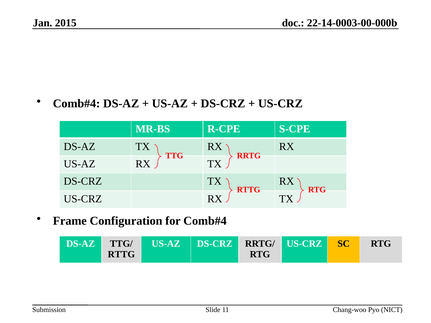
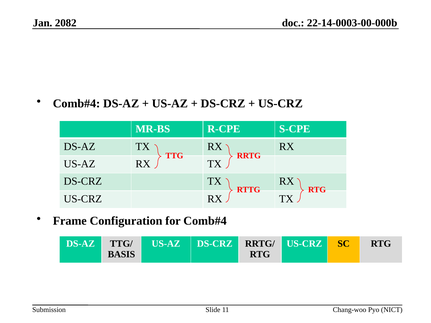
2015: 2015 -> 2082 (66, 23)
RTTG: RTTG -> BASIS (121, 254)
